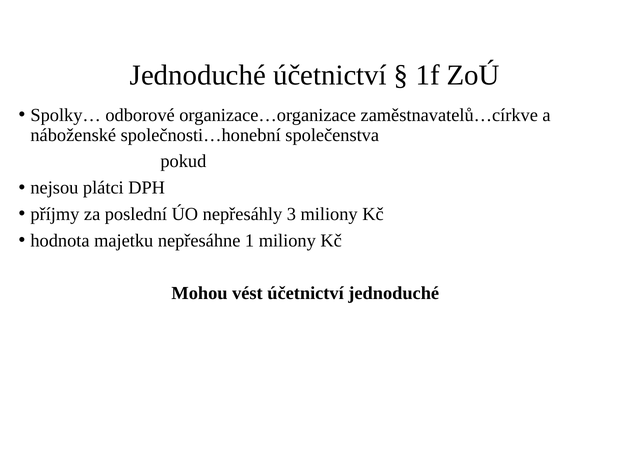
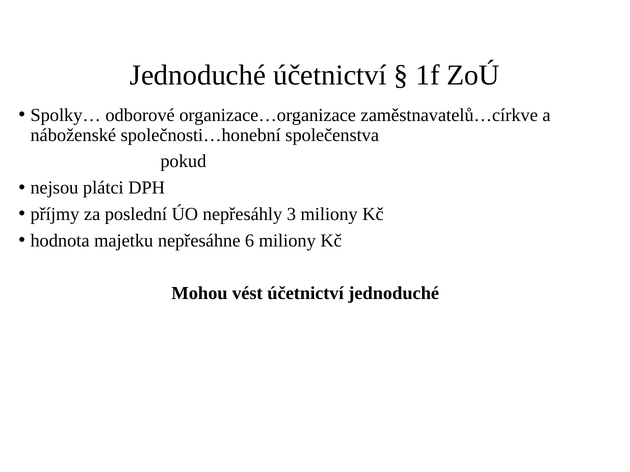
1: 1 -> 6 (250, 241)
